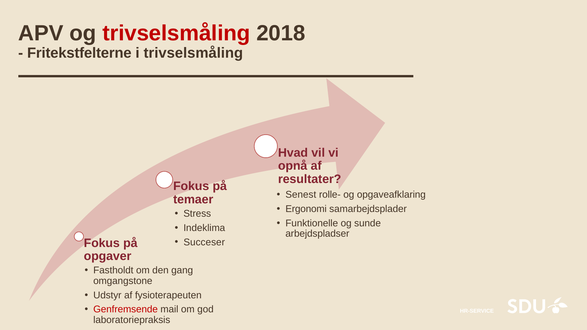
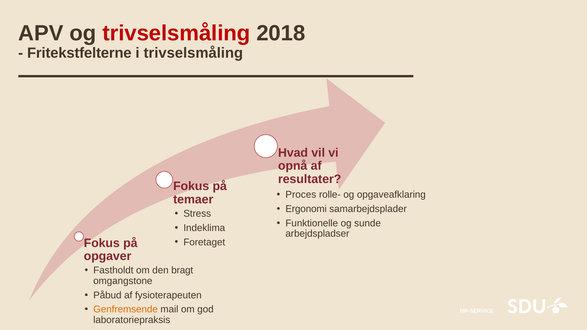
Senest: Senest -> Proces (301, 195)
Succeser: Succeser -> Foretaget (204, 242)
gang: gang -> bragt (182, 271)
Udstyr: Udstyr -> Påbud (107, 295)
Genfremsende colour: red -> orange (126, 310)
